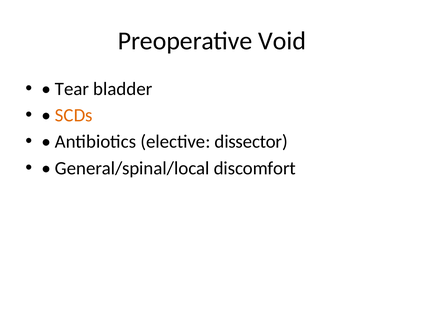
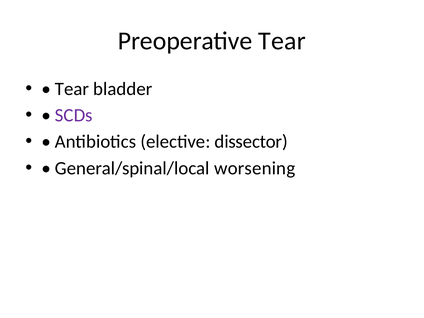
Preoperative Void: Void -> Tear (282, 41)
SCDs colour: orange -> purple (74, 115)
discomfort: discomfort -> worsening (255, 168)
